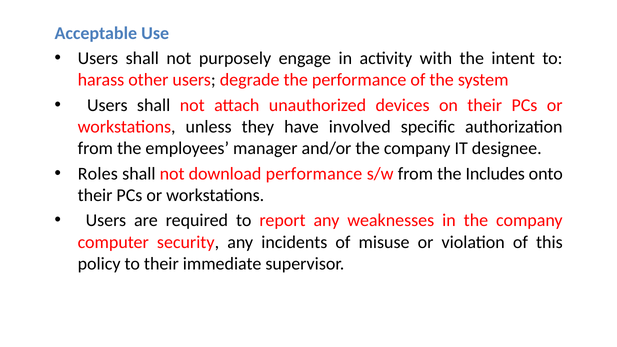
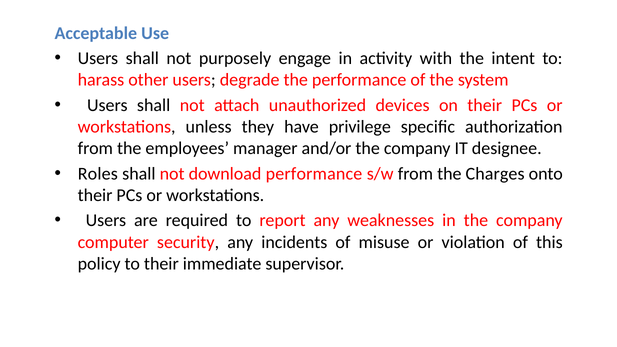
involved: involved -> privilege (360, 127)
Includes: Includes -> Charges (495, 174)
